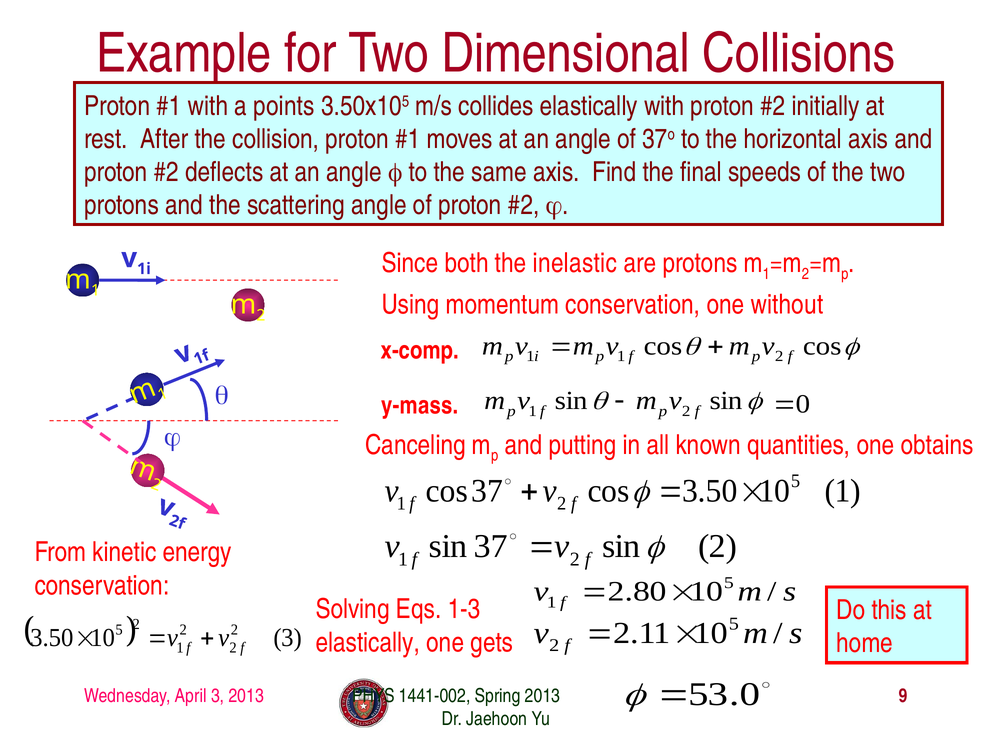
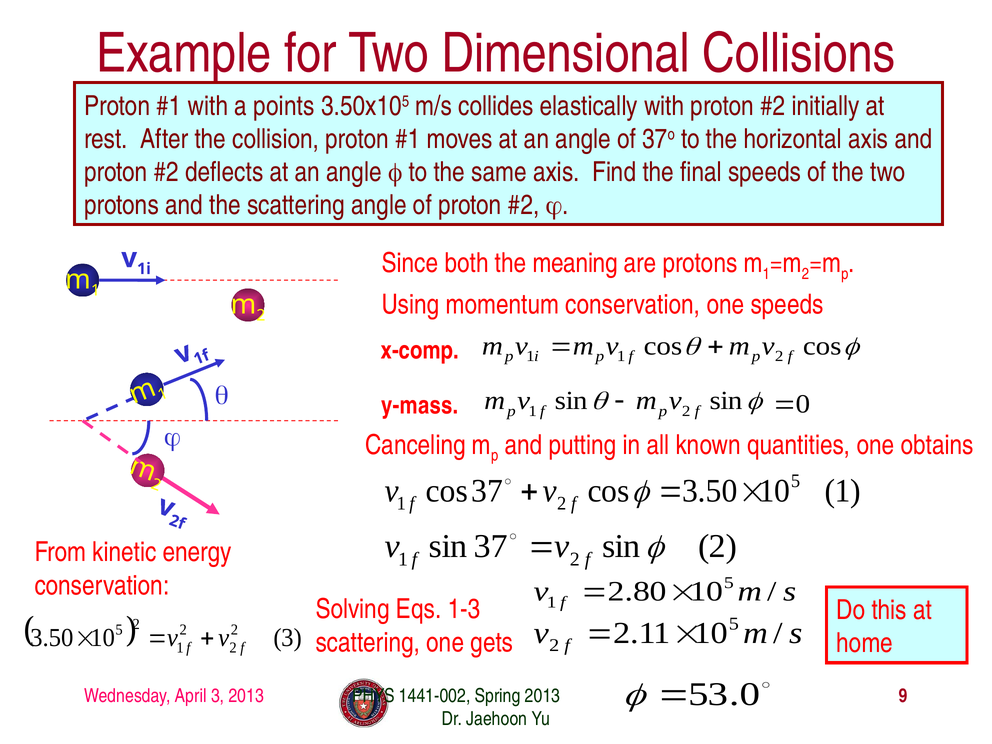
inelastic: inelastic -> meaning (575, 263)
one without: without -> speeds (787, 304)
elastically: elastically -> scattering (368, 642)
